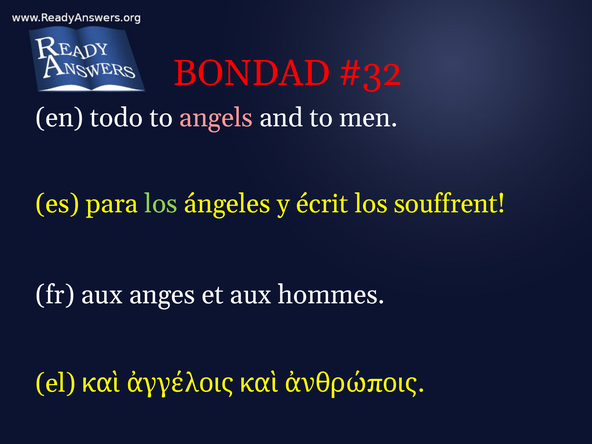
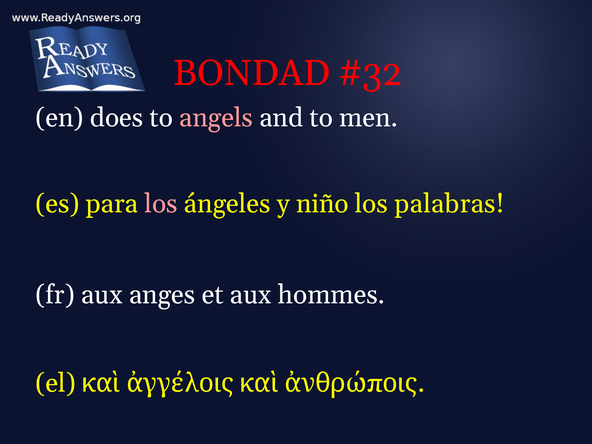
todo: todo -> does (117, 118)
los colour: light green -> pink (161, 204)
écrit: écrit -> niño (322, 204)
souffrent: souffrent -> palabras (450, 204)
